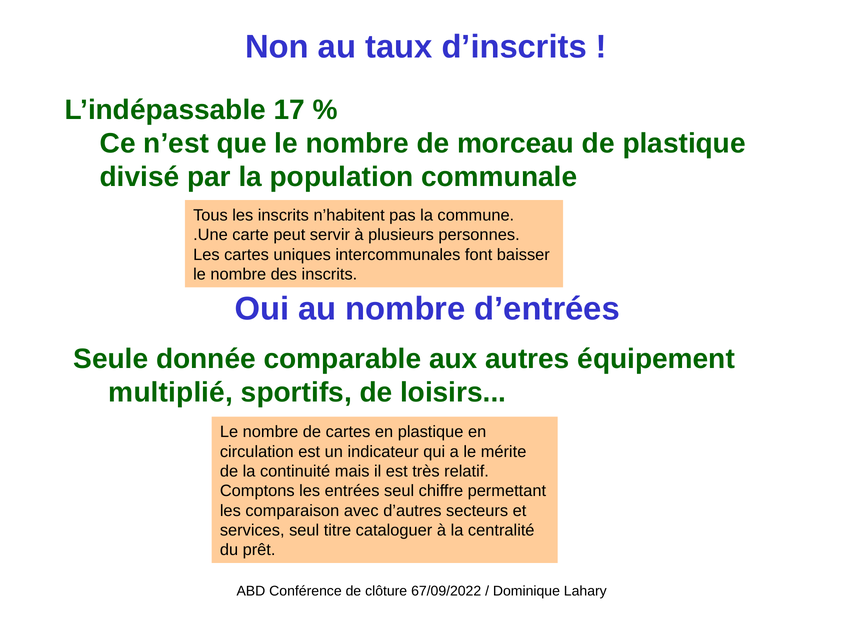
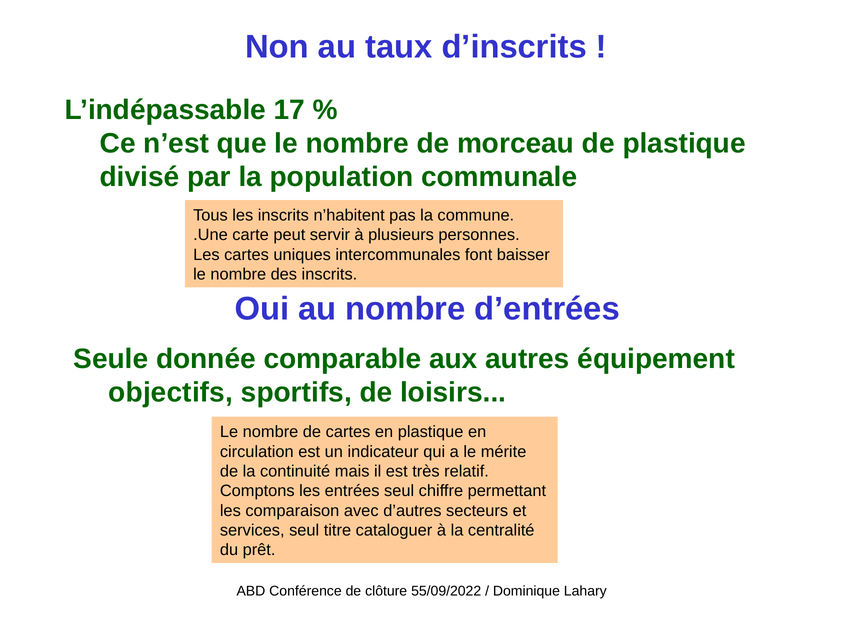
multiplié: multiplié -> objectifs (171, 393)
67/09/2022: 67/09/2022 -> 55/09/2022 (446, 591)
